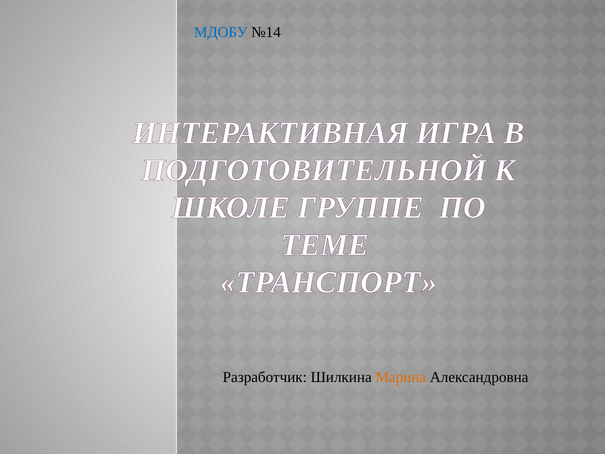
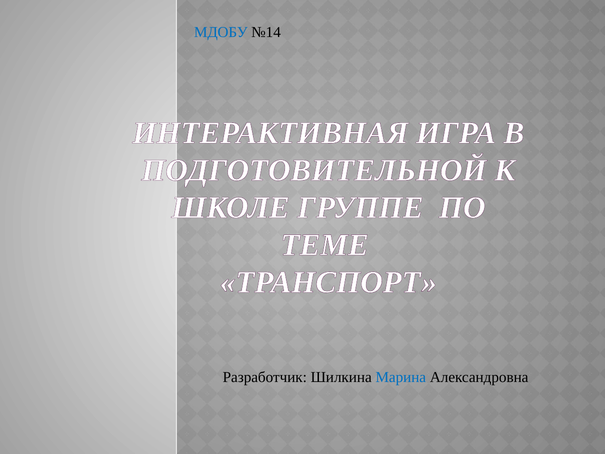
Марина colour: orange -> blue (401, 377)
